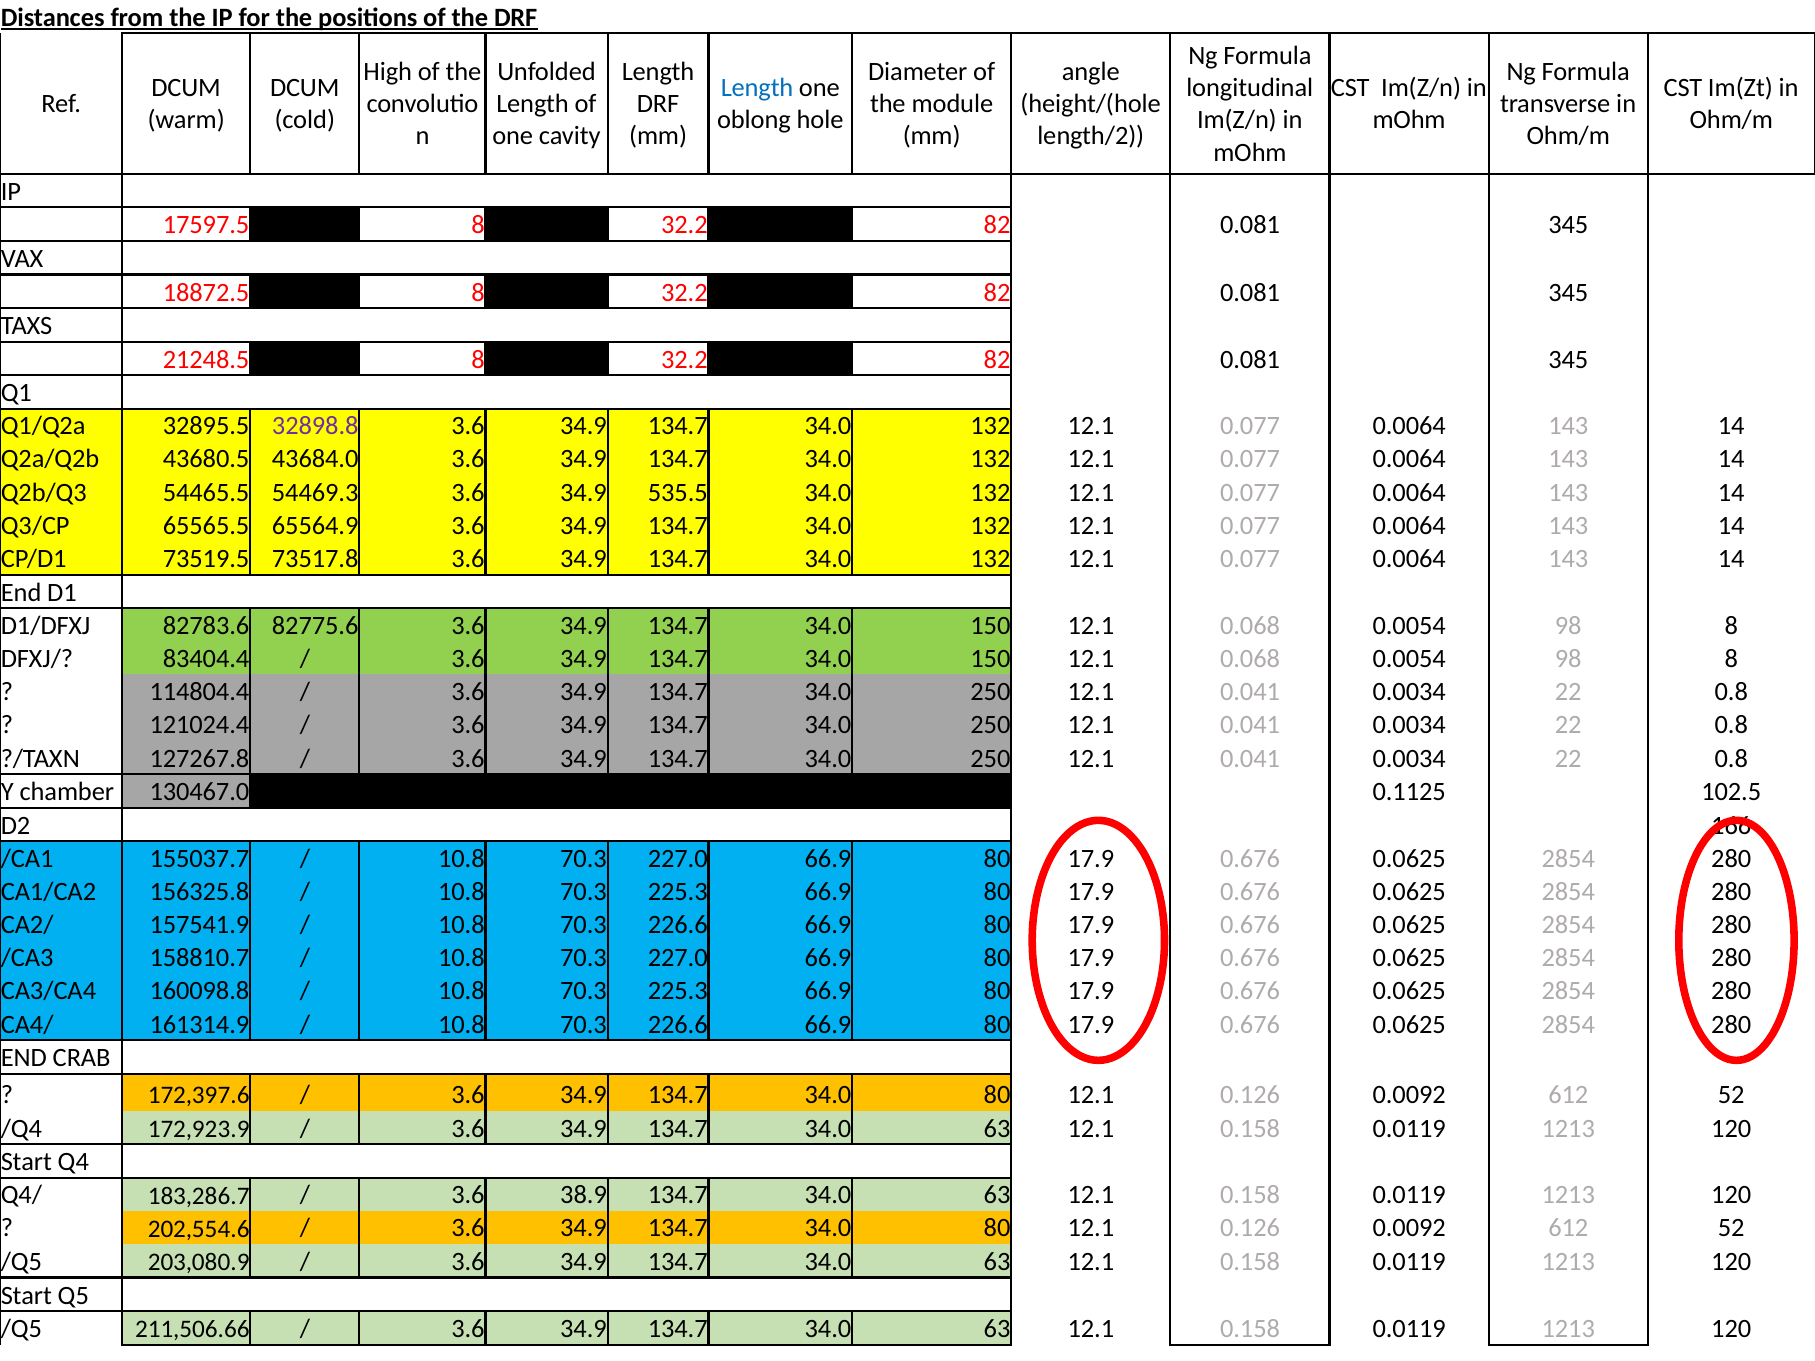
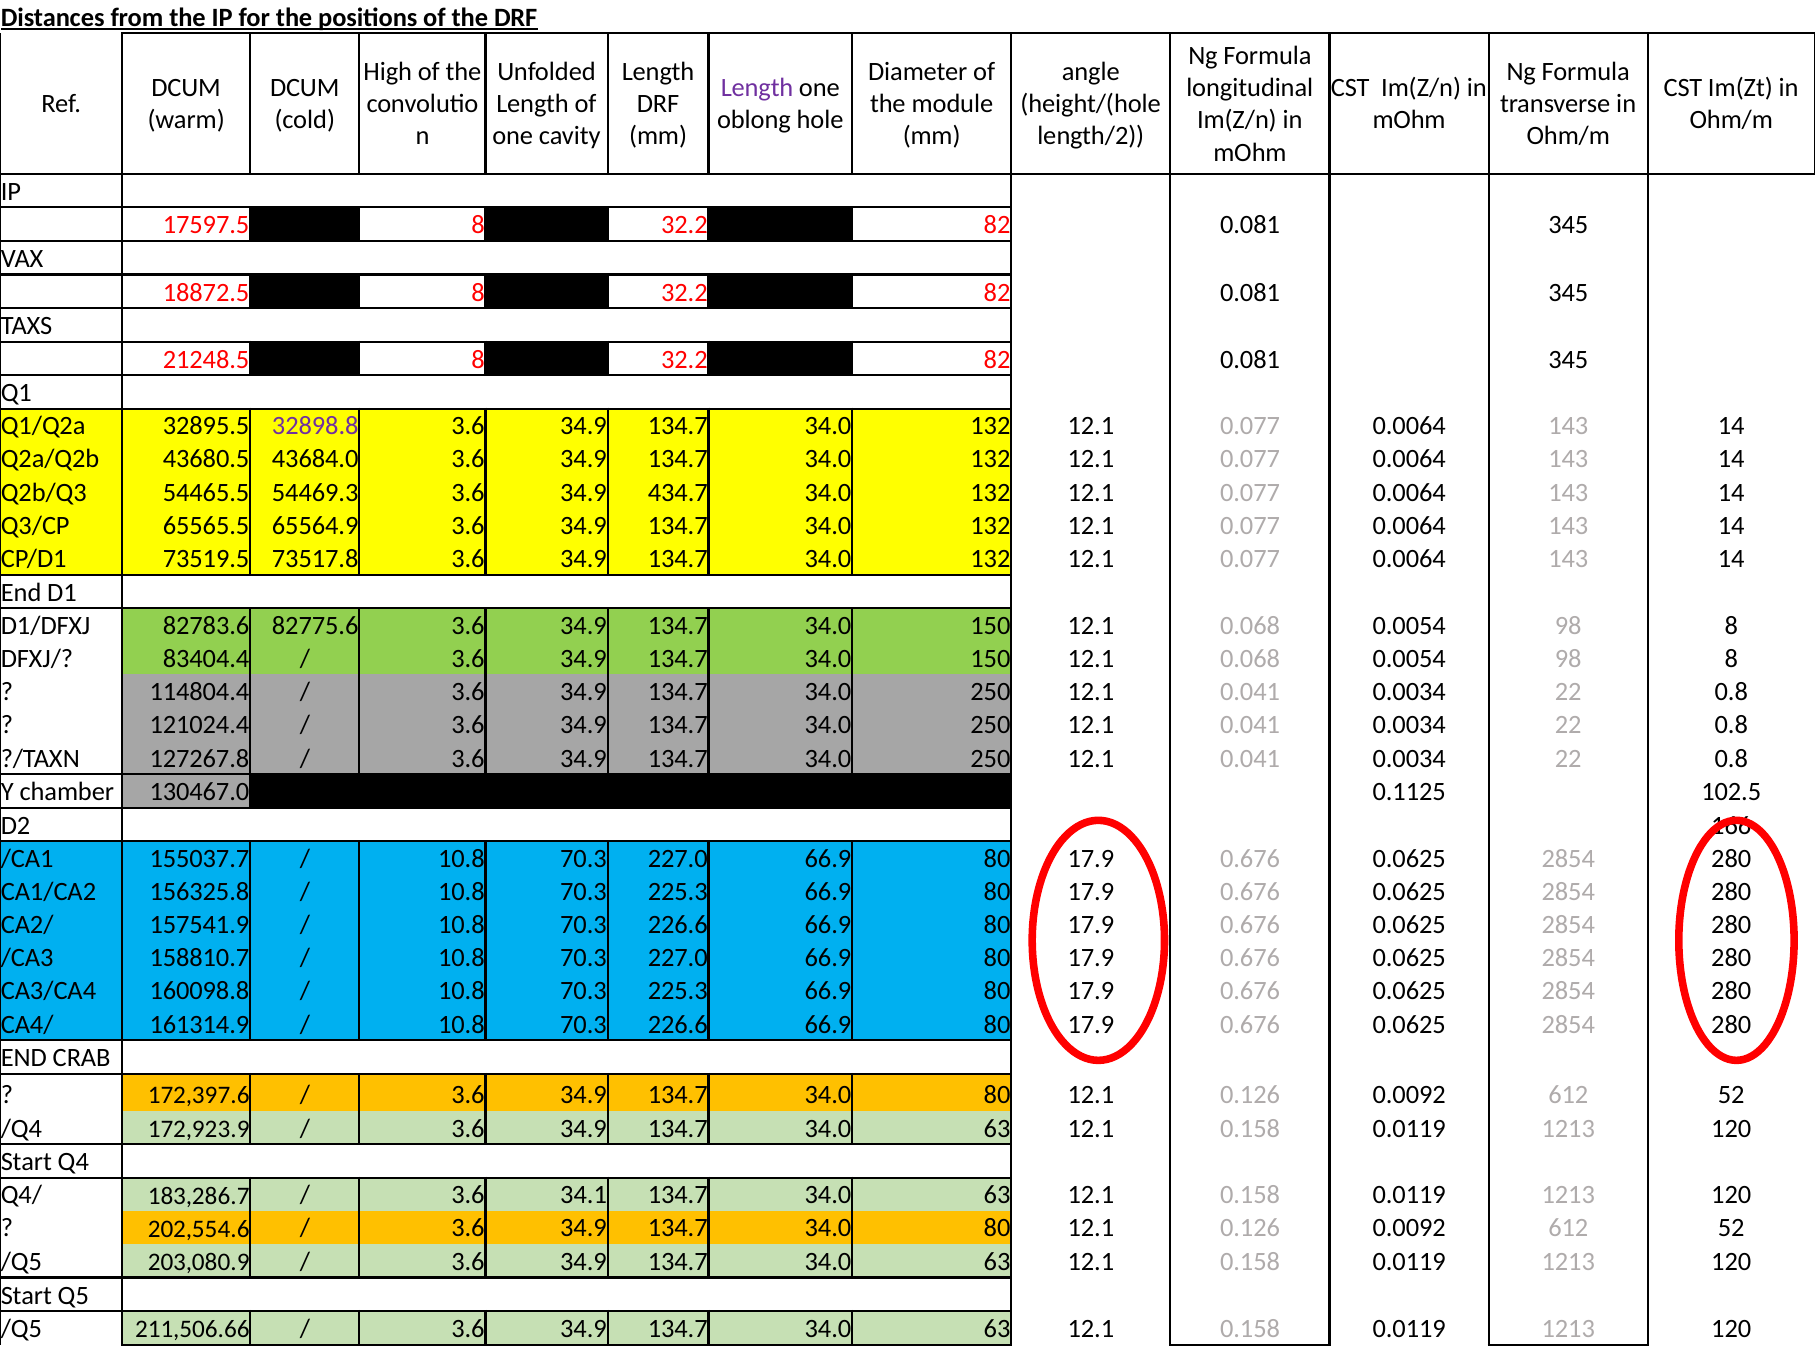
Length colour: blue -> purple (757, 88)
535.5: 535.5 -> 434.7 (678, 492)
38.9: 38.9 -> 34.1 (584, 1195)
